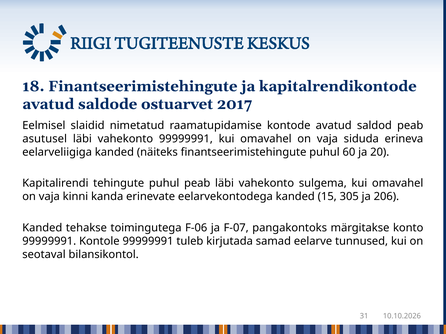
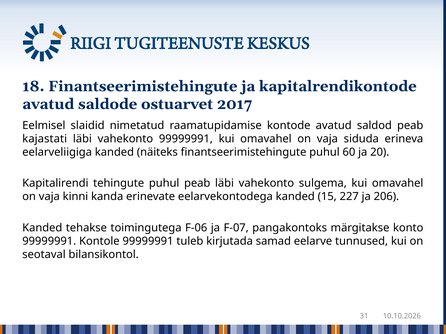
asutusel: asutusel -> kajastati (45, 139)
305: 305 -> 227 (349, 197)
